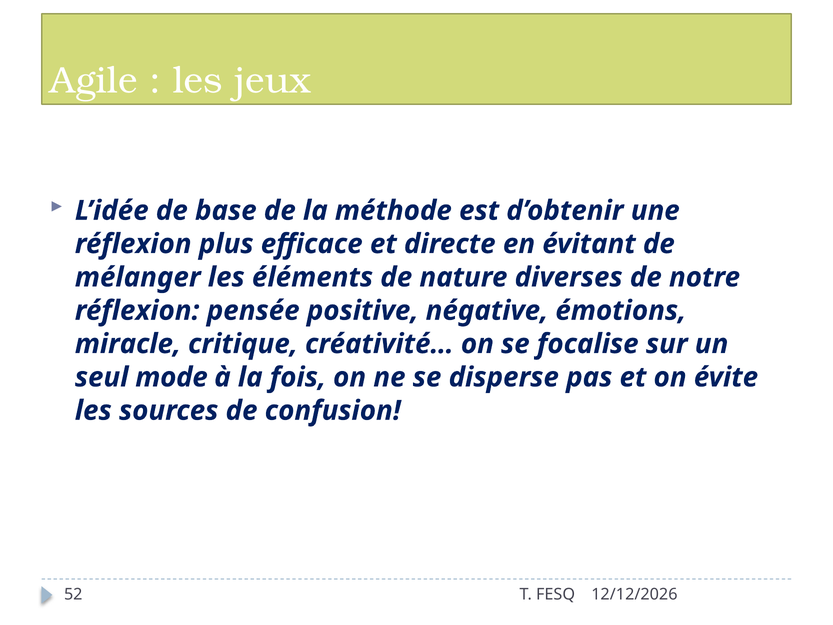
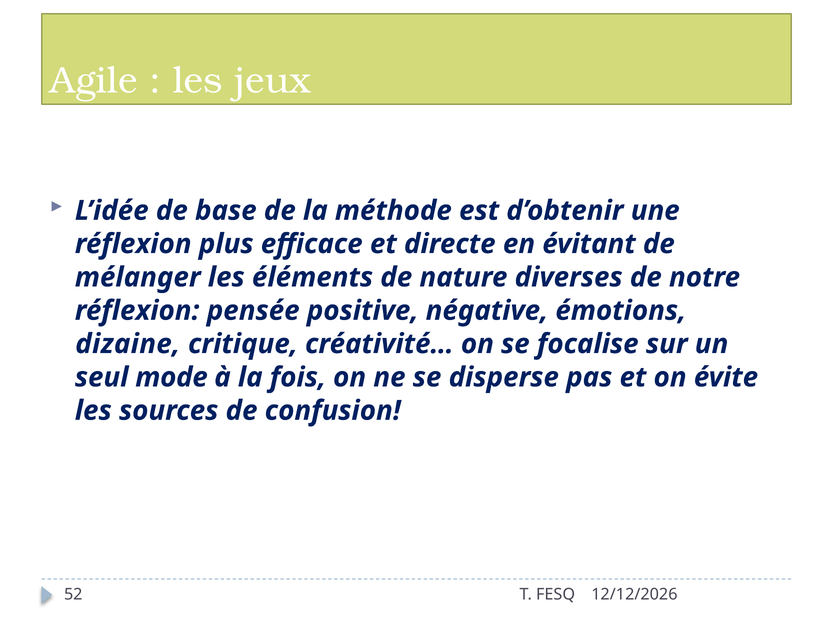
miracle: miracle -> dizaine (128, 344)
